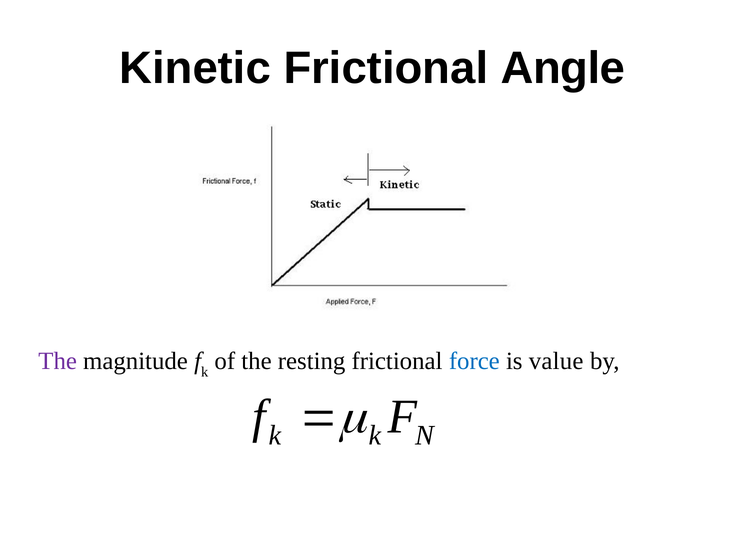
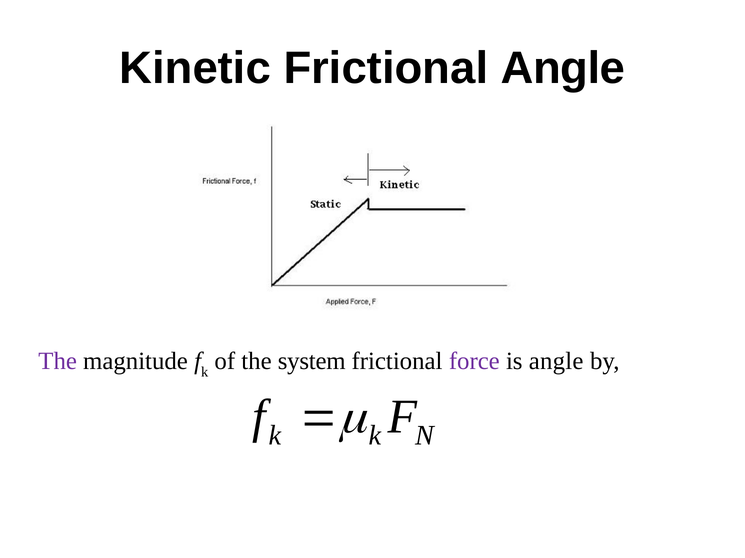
resting: resting -> system (312, 362)
force colour: blue -> purple (474, 362)
is value: value -> angle (556, 362)
